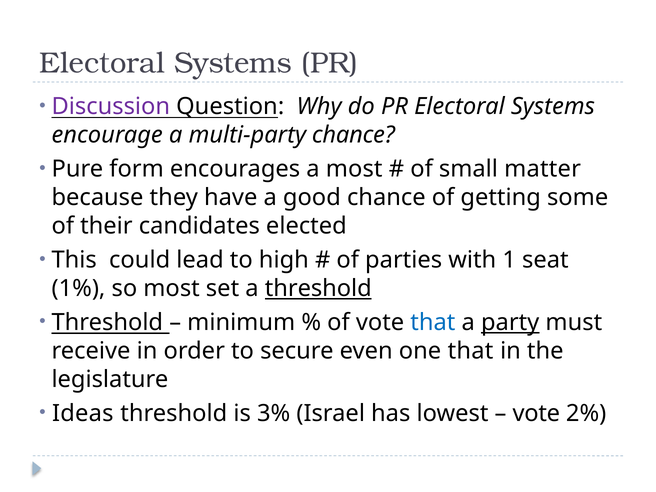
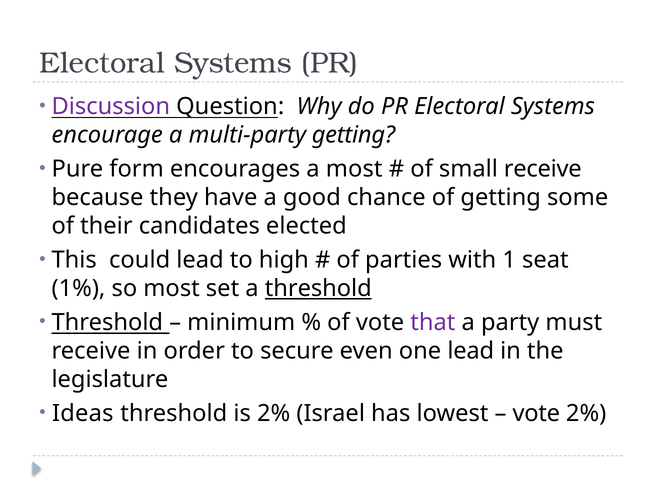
multi-party chance: chance -> getting (353, 135)
small matter: matter -> receive (543, 169)
that colour: blue -> purple (433, 322)
party underline: present -> none (510, 322)
one that: that -> lead (471, 351)
is 3%: 3% -> 2% (274, 413)
